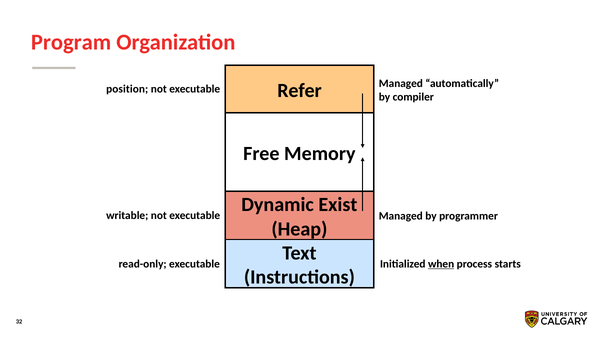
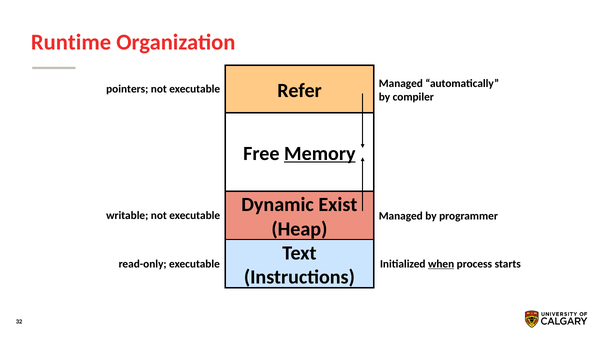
Program: Program -> Runtime (71, 42)
position: position -> pointers (127, 89)
Memory underline: none -> present (320, 153)
